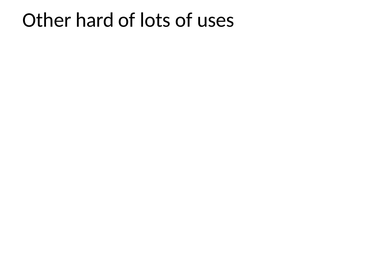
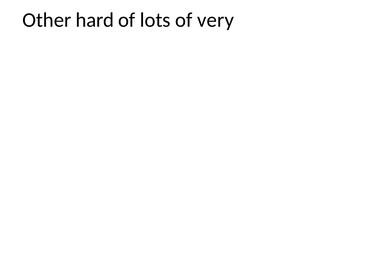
uses: uses -> very (216, 20)
